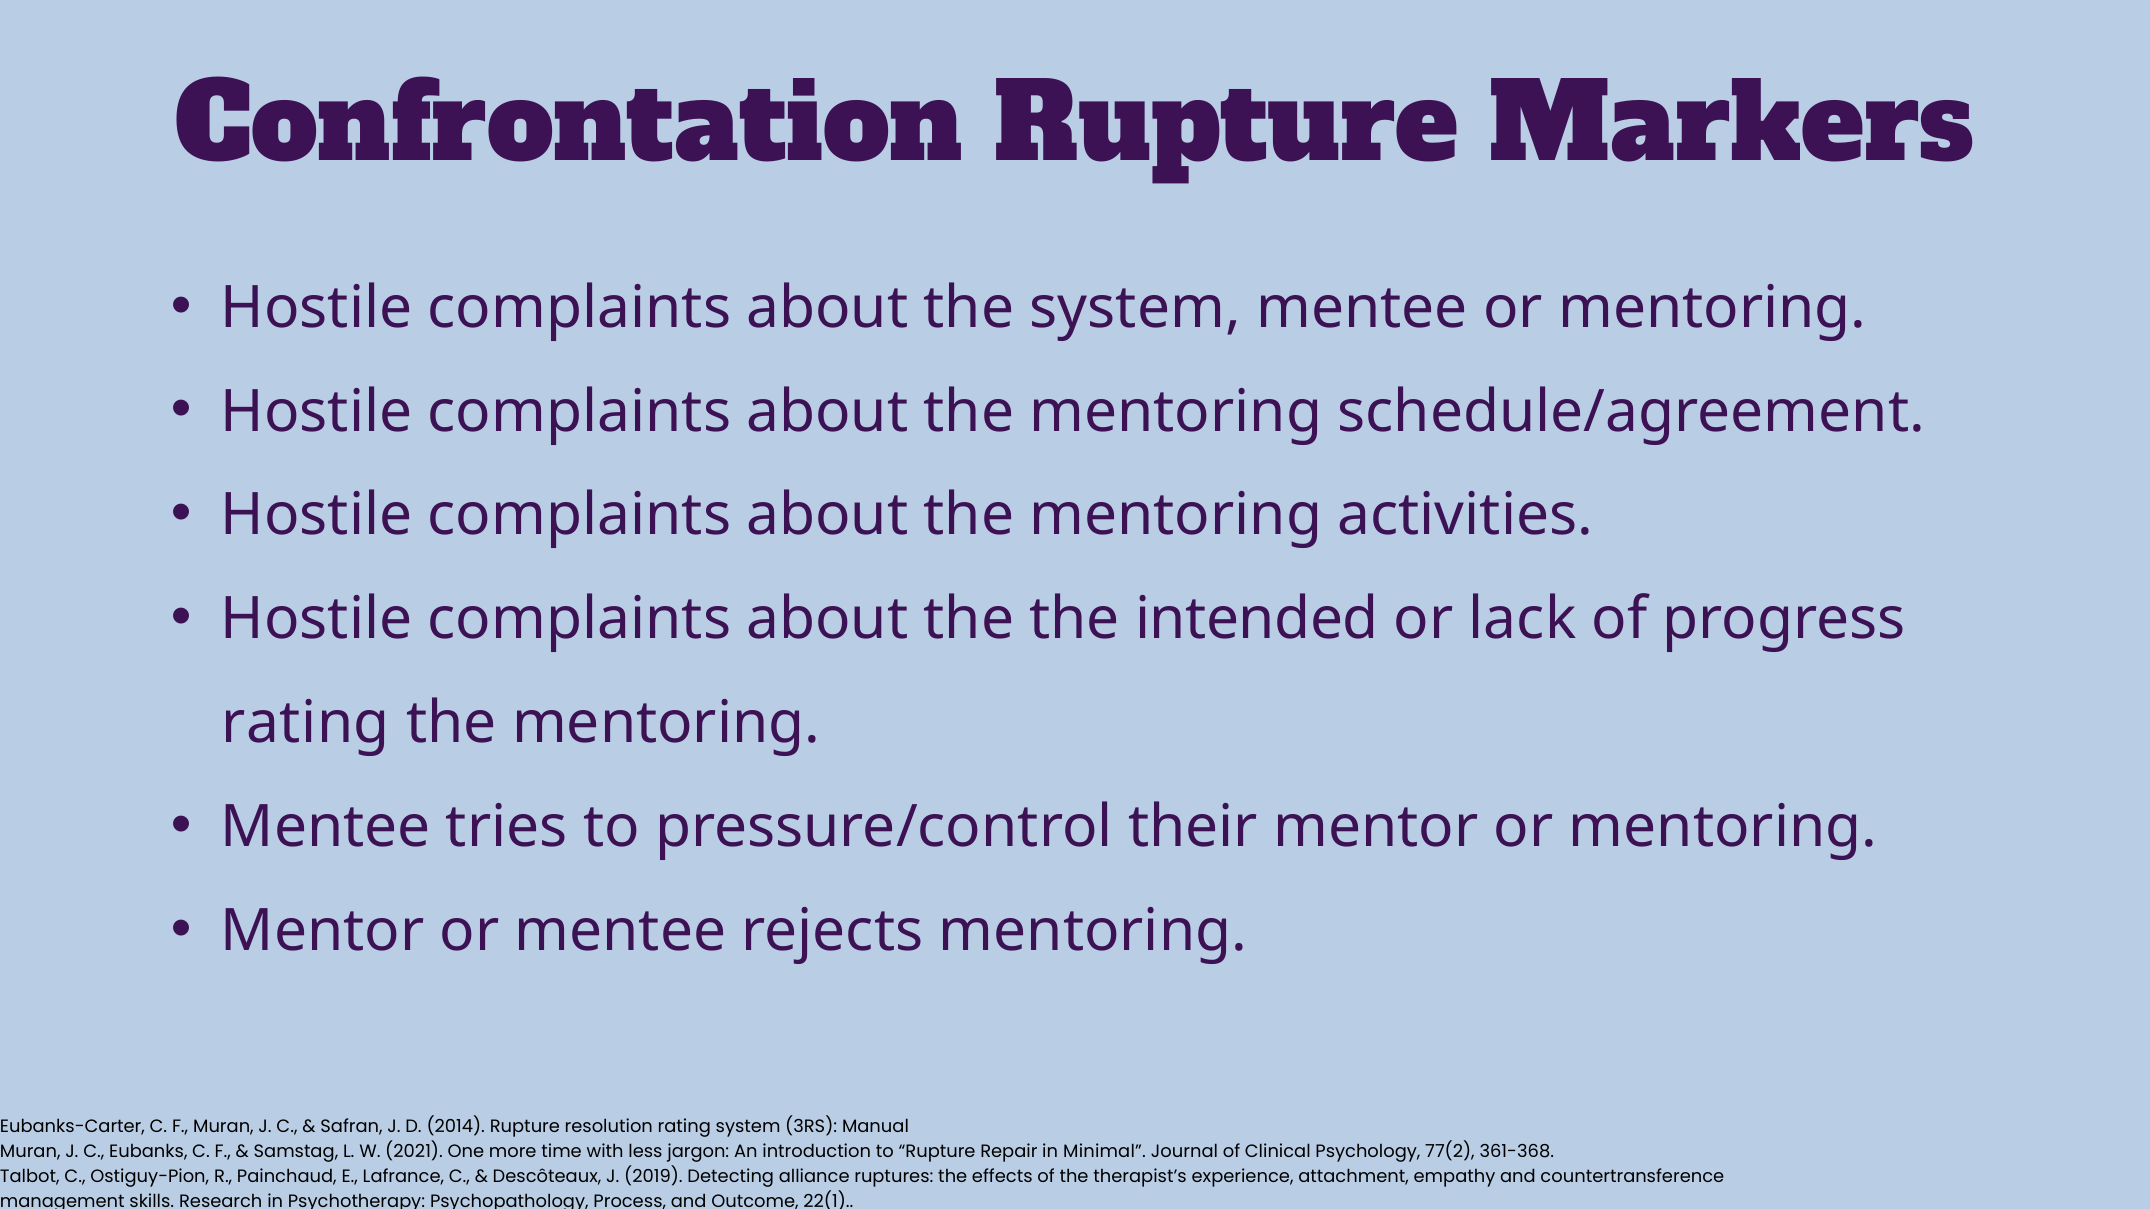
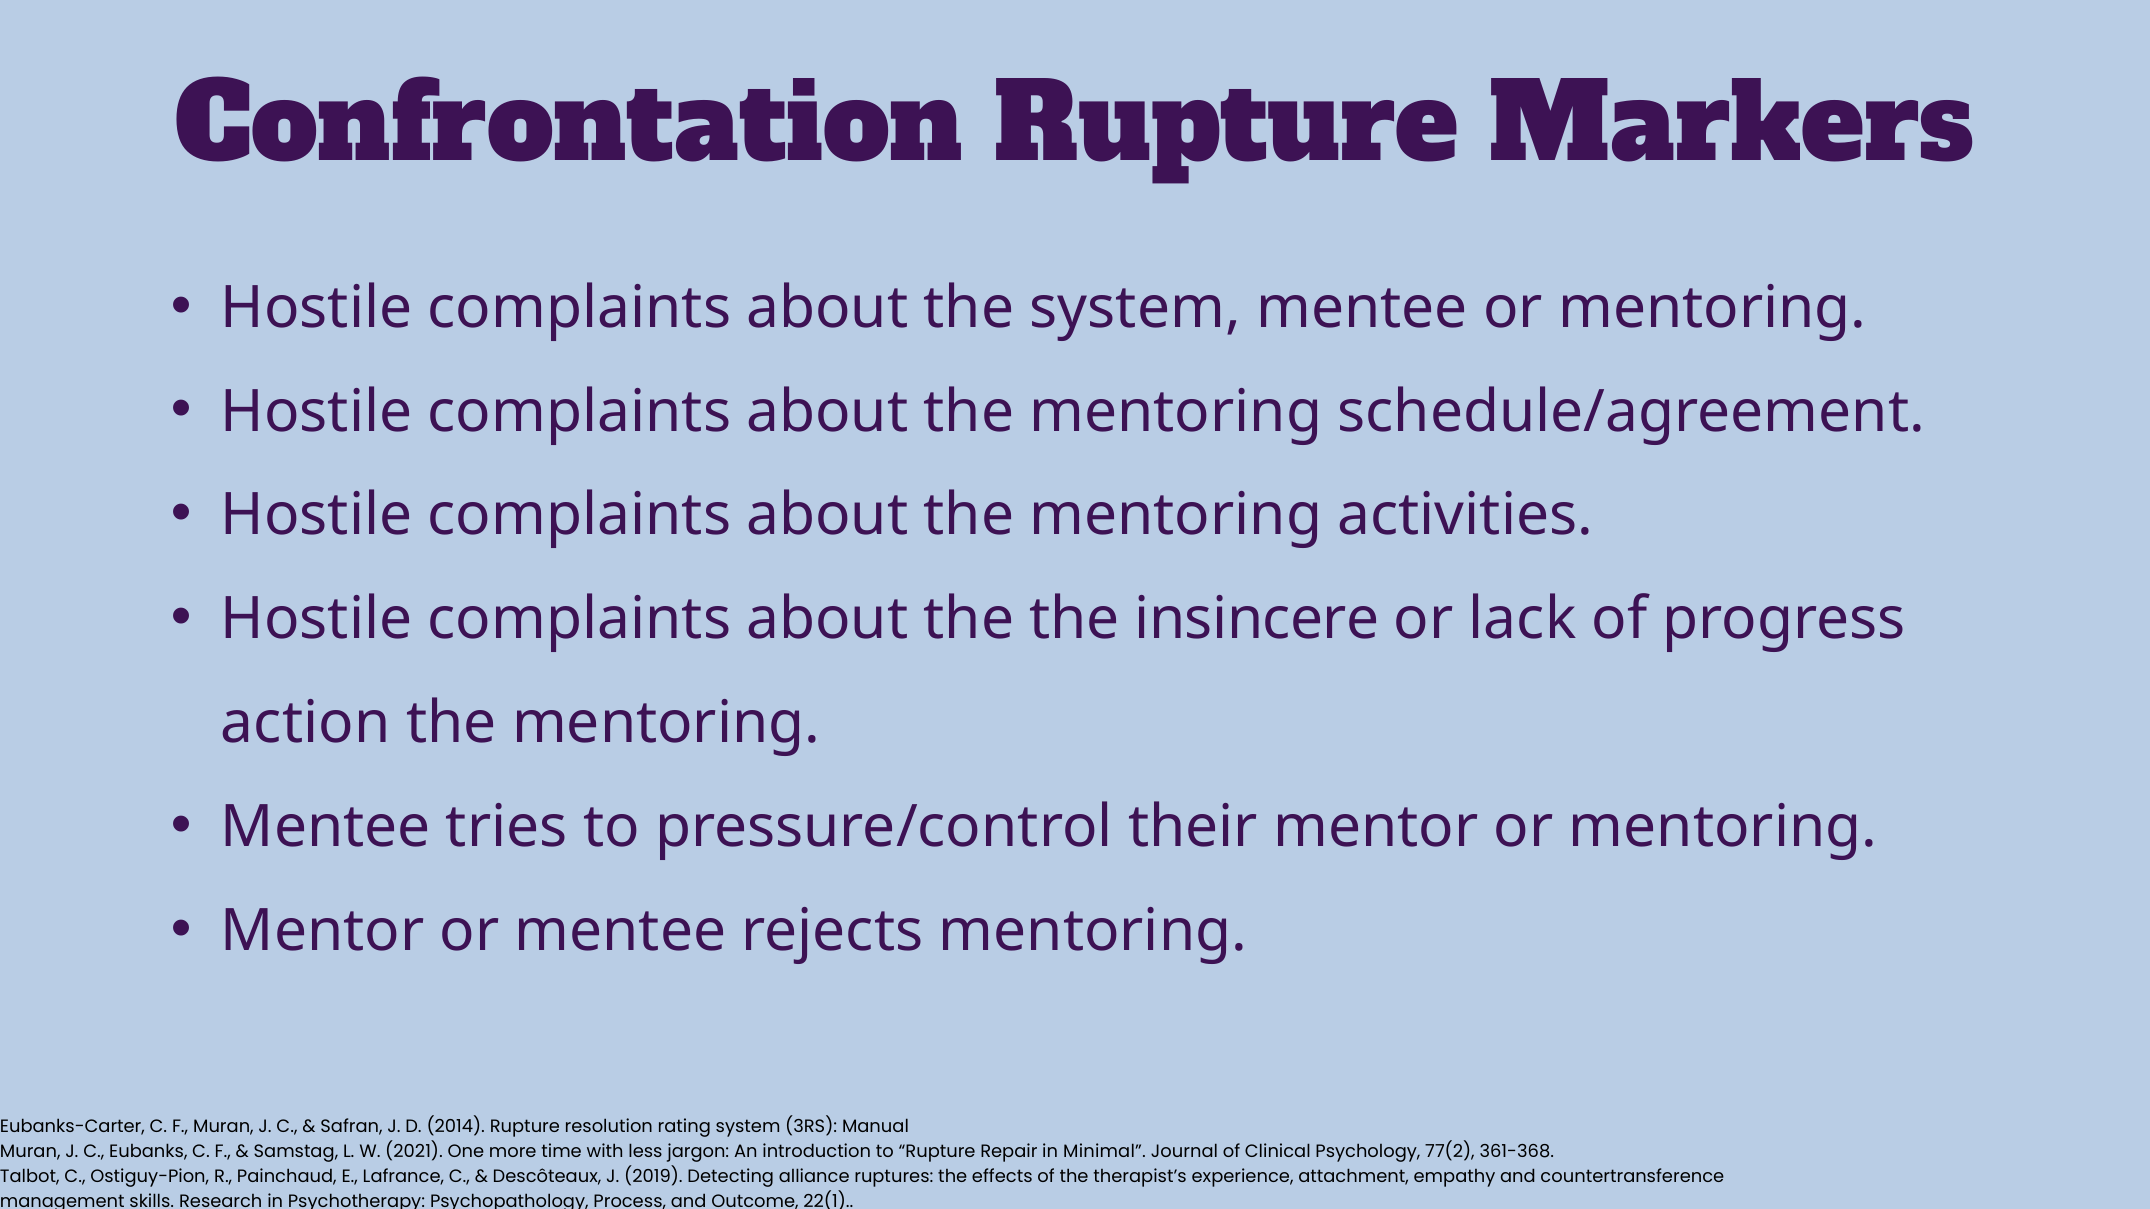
intended: intended -> insincere (1257, 620)
rating: rating -> action (306, 724)
